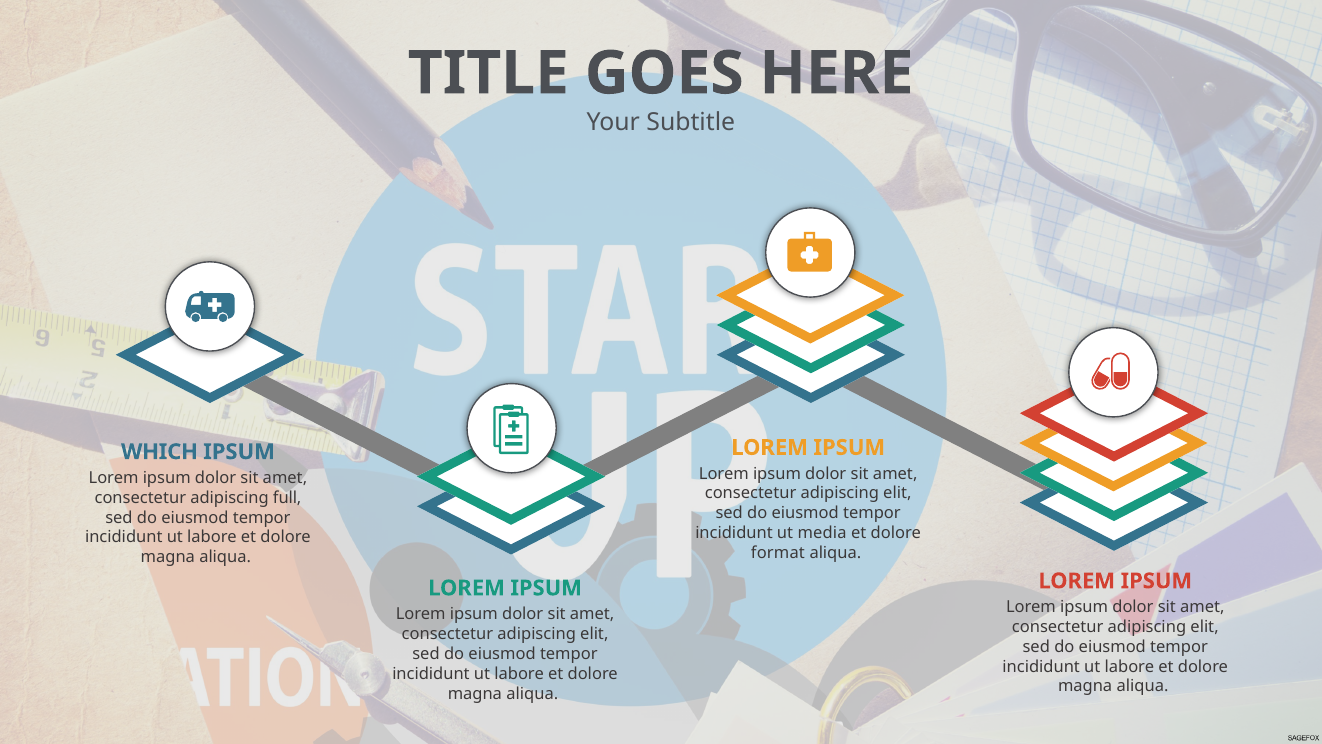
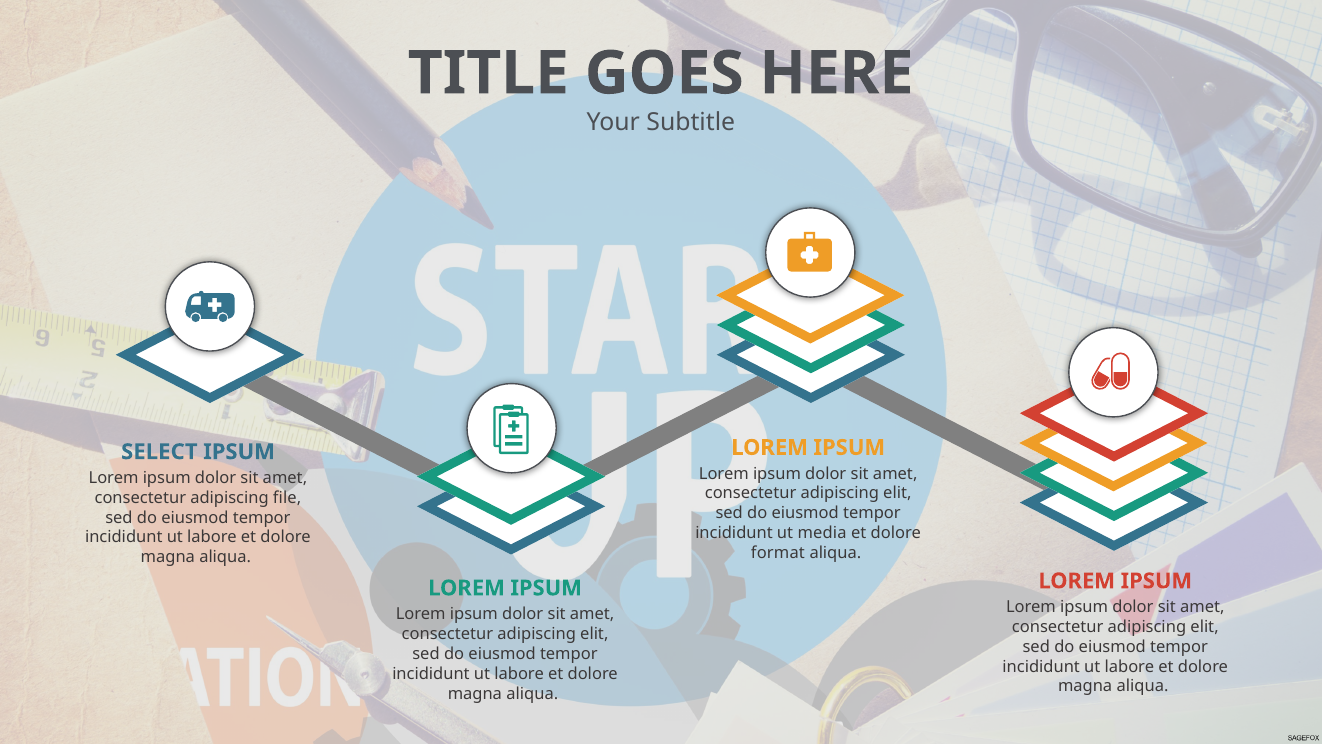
WHICH: WHICH -> SELECT (159, 452)
full: full -> file (287, 498)
